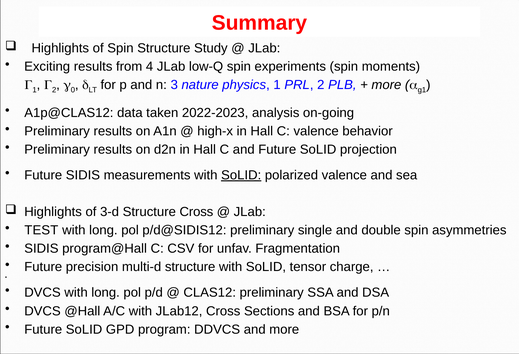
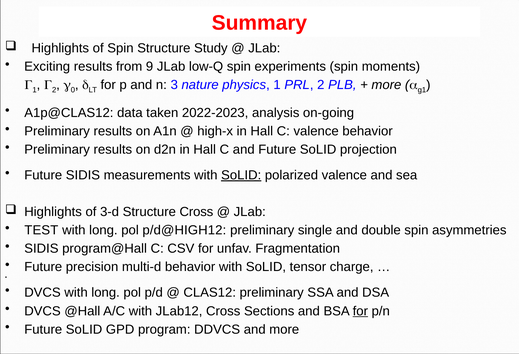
4: 4 -> 9 (150, 67)
p/d@SIDIS12: p/d@SIDIS12 -> p/d@HIGH12 (184, 230)
multi-d structure: structure -> behavior (190, 267)
for underline: none -> present (360, 311)
